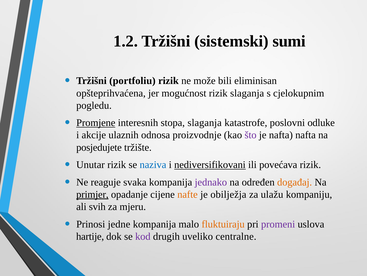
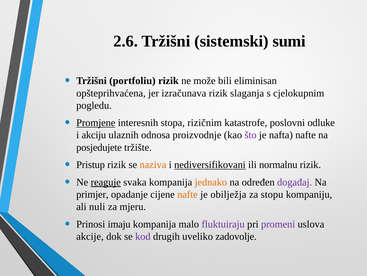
1.2: 1.2 -> 2.6 (126, 41)
mogućnost: mogućnost -> izračunava (184, 93)
stopa slaganja: slaganja -> rizičnim (205, 122)
akcije: akcije -> akciju (94, 135)
nafta nafta: nafta -> nafte (306, 135)
Unutar: Unutar -> Pristup (91, 164)
naziva colour: blue -> orange (153, 164)
povećava: povećava -> normalnu (278, 164)
reaguje underline: none -> present (106, 182)
jednako colour: purple -> orange (211, 182)
događaj colour: orange -> purple (295, 182)
primjer underline: present -> none (92, 194)
ulažu: ulažu -> stopu (272, 194)
svih: svih -> nuli (97, 206)
jedne: jedne -> imaju (119, 224)
fluktuiraju colour: orange -> purple (223, 224)
hartije: hartije -> akcije (90, 236)
centralne: centralne -> zadovolje (236, 236)
